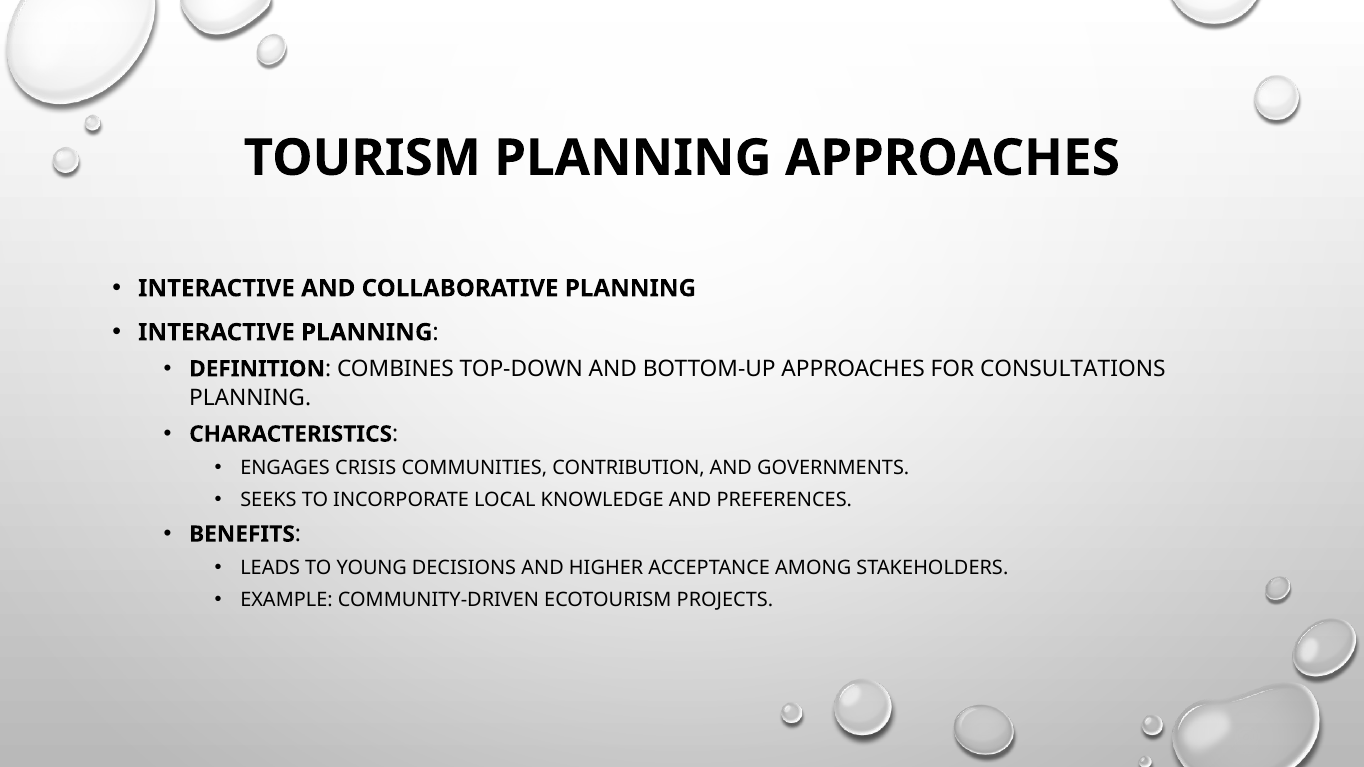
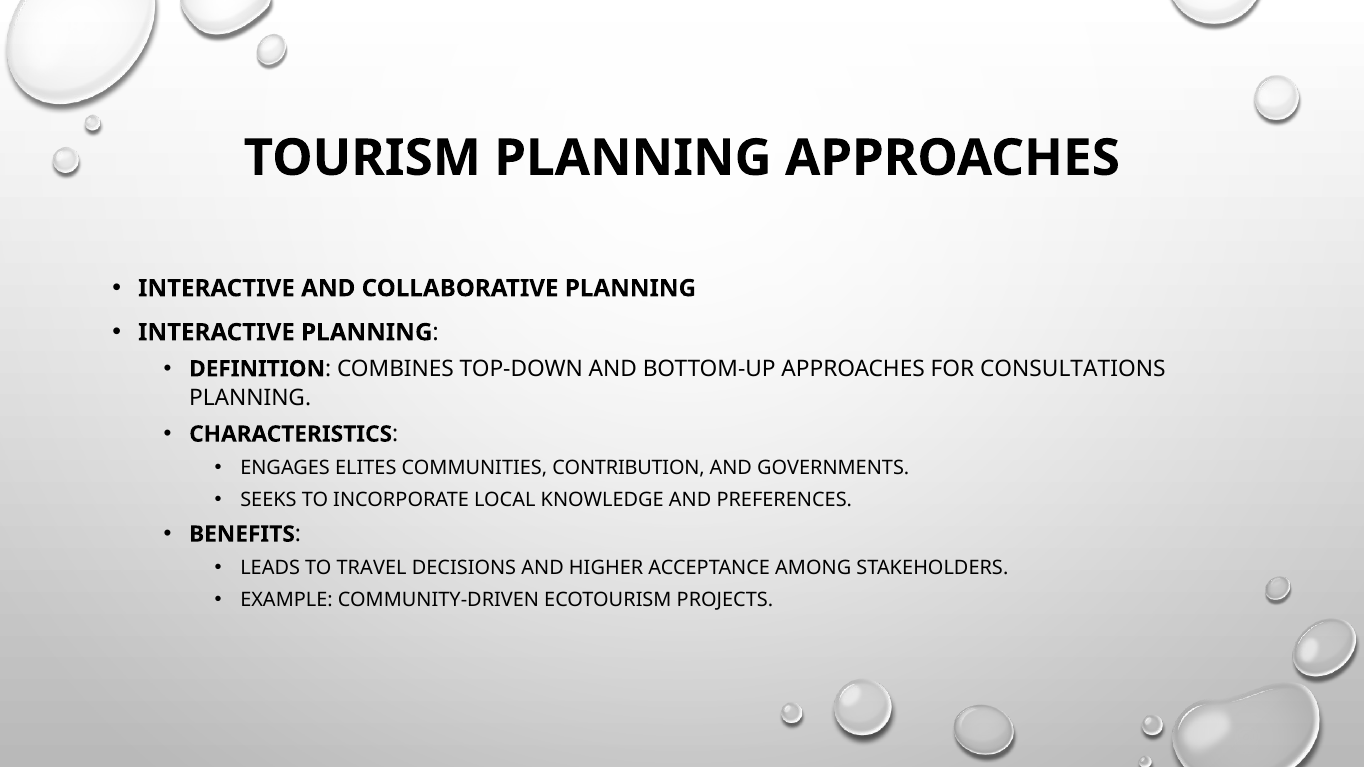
CRISIS: CRISIS -> ELITES (366, 468)
YOUNG: YOUNG -> TRAVEL (372, 568)
